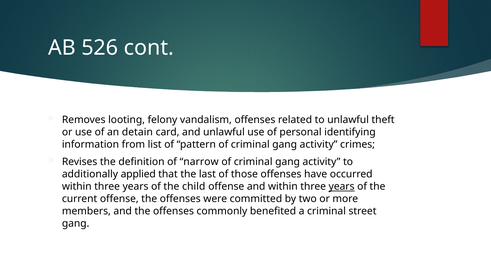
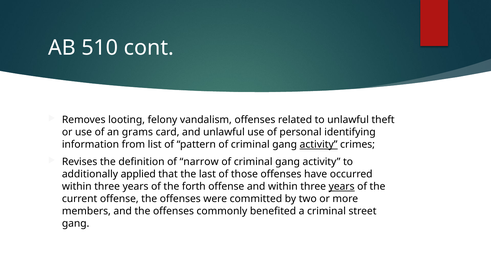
526: 526 -> 510 (100, 48)
detain: detain -> grams (137, 132)
activity underline: none -> present (319, 145)
child: child -> forth (194, 187)
